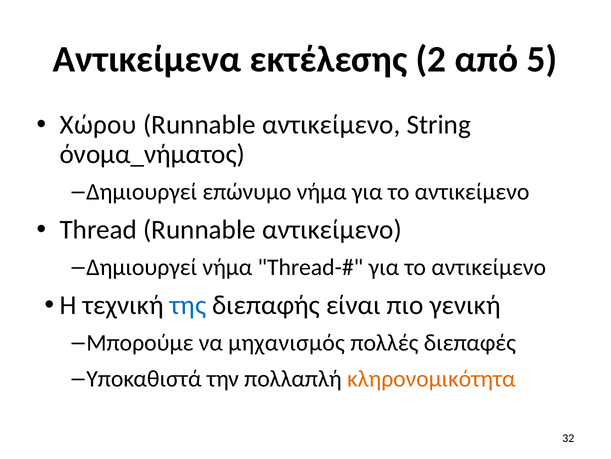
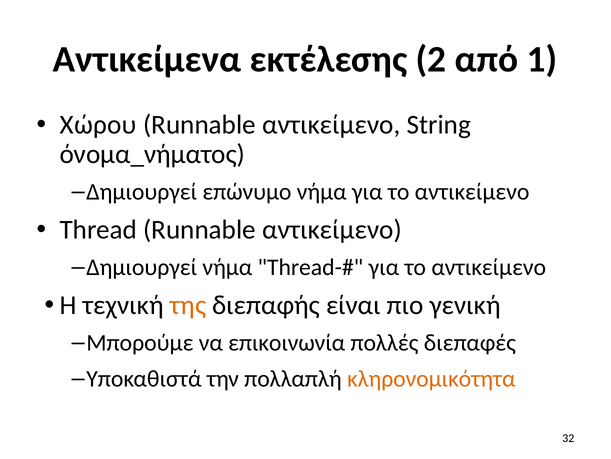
5: 5 -> 1 (542, 59)
της colour: blue -> orange (188, 305)
μηχανισμός: μηχανισμός -> επικοινωνία (287, 342)
